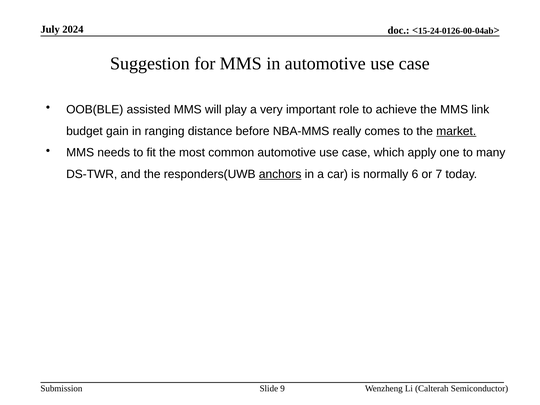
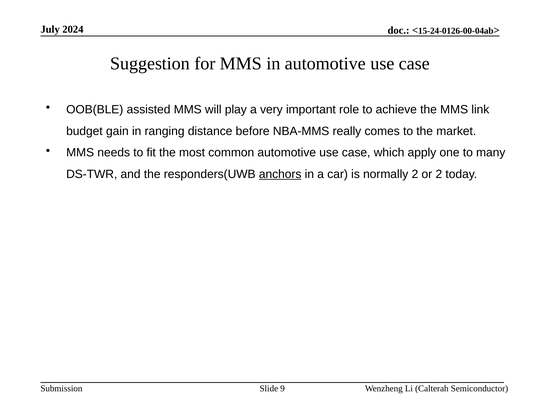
market underline: present -> none (456, 131)
normally 6: 6 -> 2 (415, 174)
or 7: 7 -> 2 (439, 174)
